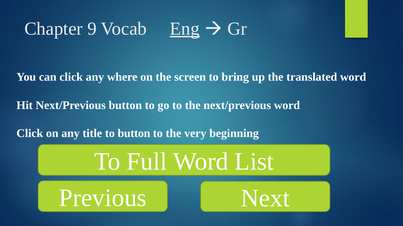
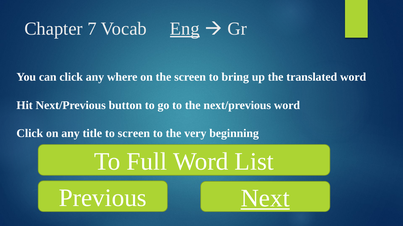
9: 9 -> 7 (92, 29)
to button: button -> screen (134, 134)
Next underline: none -> present (265, 199)
